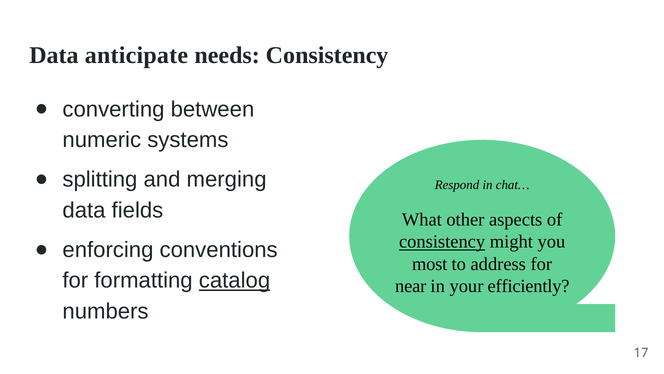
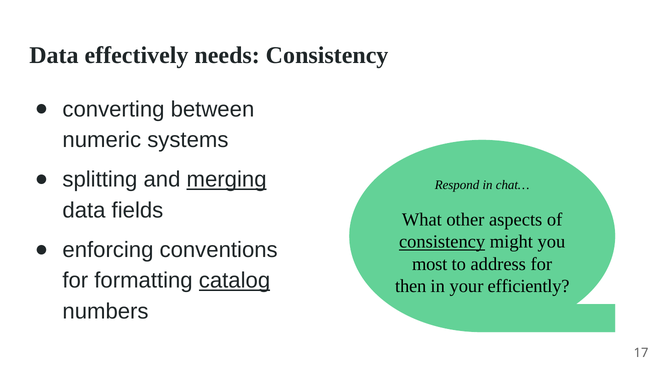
anticipate: anticipate -> effectively (137, 55)
merging underline: none -> present (227, 179)
near: near -> then (411, 286)
